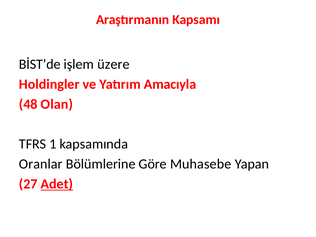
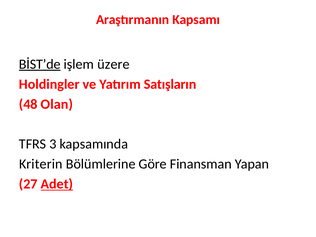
BİST’de underline: none -> present (40, 64)
Amacıyla: Amacıyla -> Satışların (170, 84)
1: 1 -> 3 (53, 144)
Oranlar: Oranlar -> Kriterin (41, 164)
Muhasebe: Muhasebe -> Finansman (201, 164)
